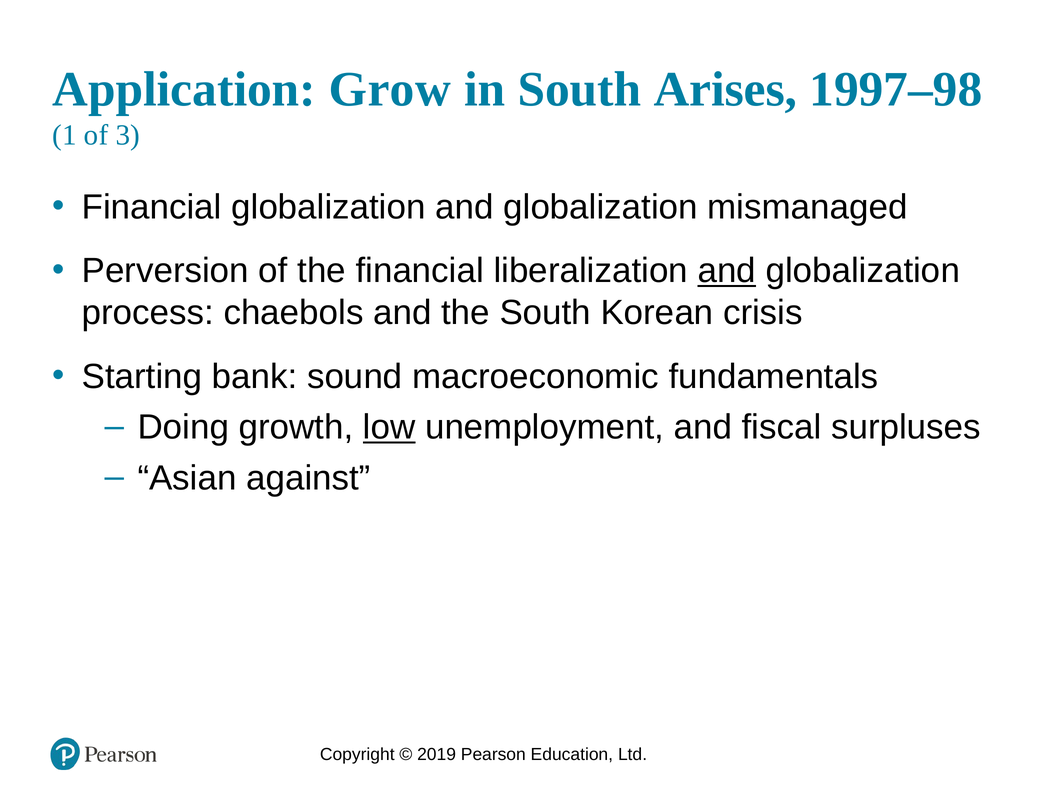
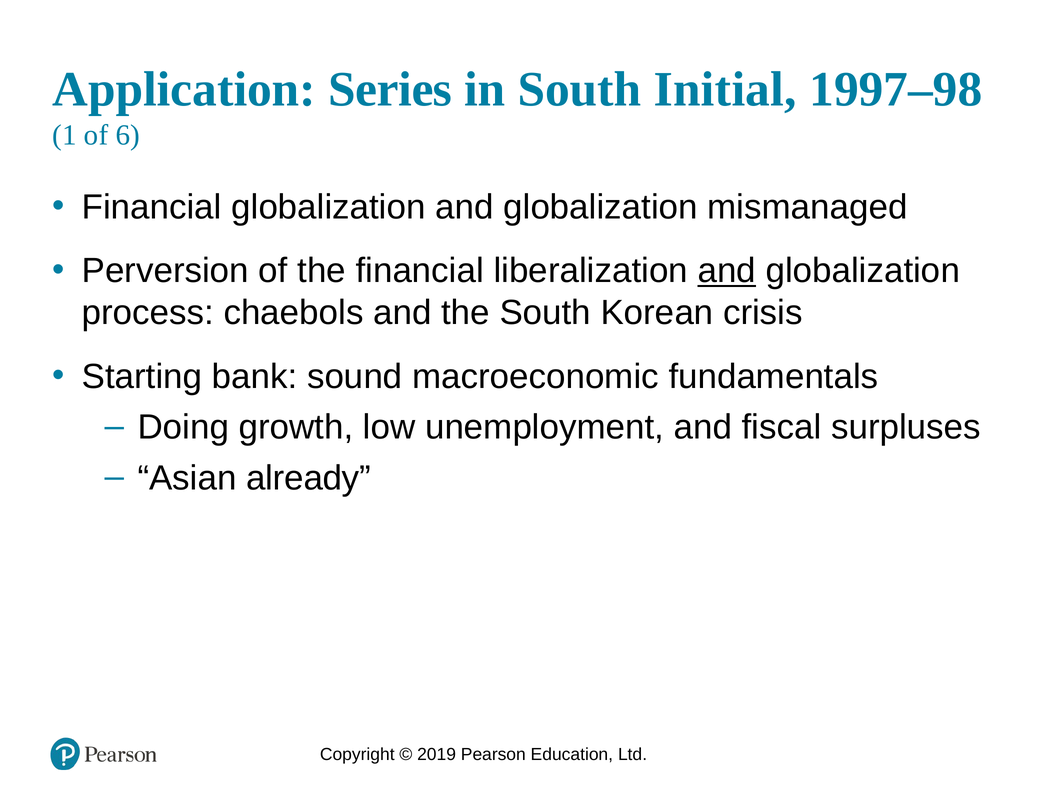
Grow: Grow -> Series (390, 89)
Arises: Arises -> Initial (725, 89)
3: 3 -> 6 (128, 135)
low underline: present -> none (389, 427)
against: against -> already (309, 478)
